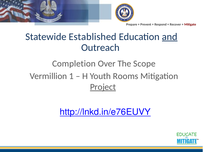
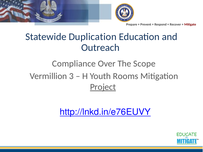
Established: Established -> Duplication (93, 37)
and underline: present -> none (170, 37)
Completion: Completion -> Compliance (74, 64)
1: 1 -> 3 (71, 76)
